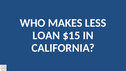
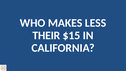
LOAN: LOAN -> THEIR (46, 35)
